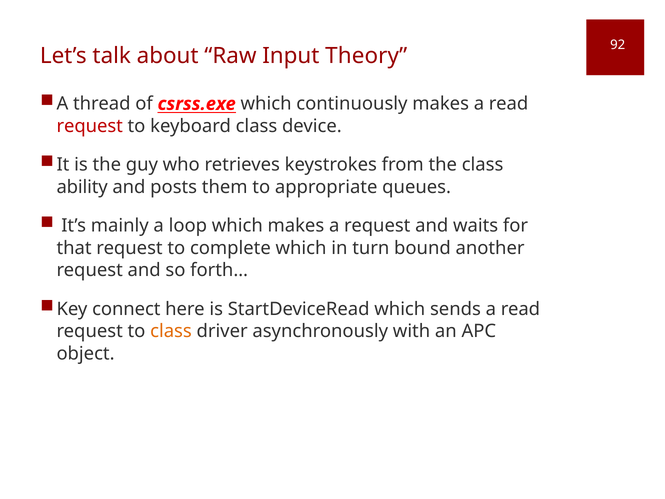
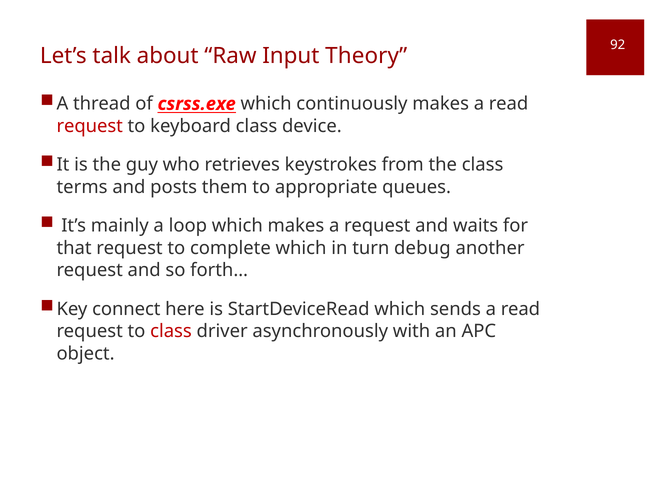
ability: ability -> terms (82, 187)
bound: bound -> debug (422, 248)
class colour: orange -> red (171, 331)
